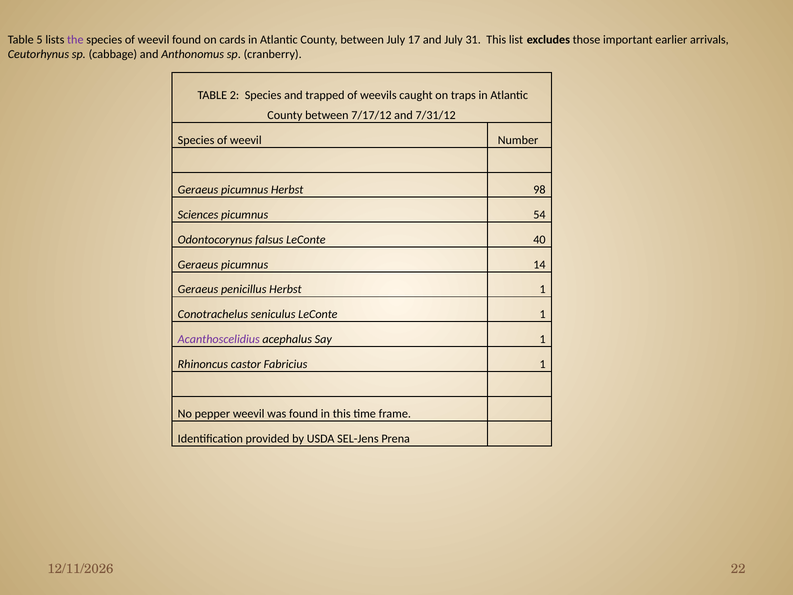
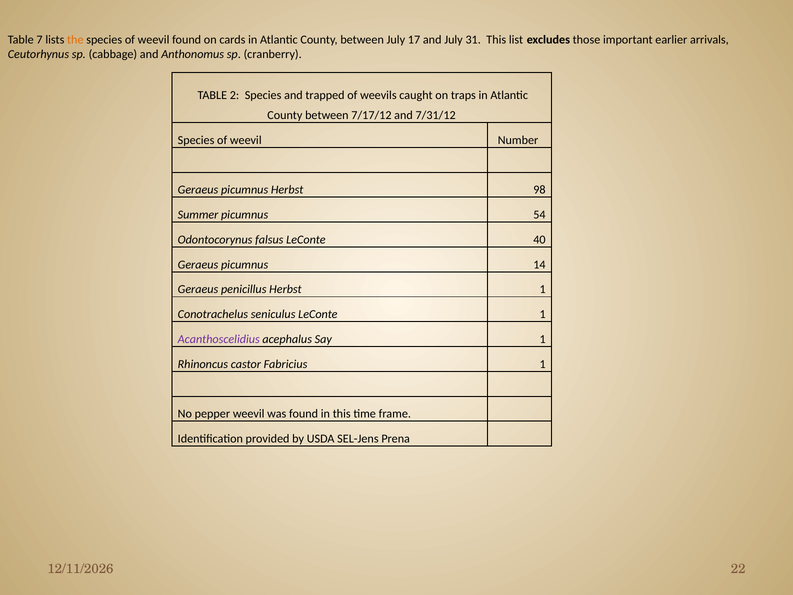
5: 5 -> 7 (39, 40)
the colour: purple -> orange (75, 40)
Sciences: Sciences -> Summer (198, 215)
